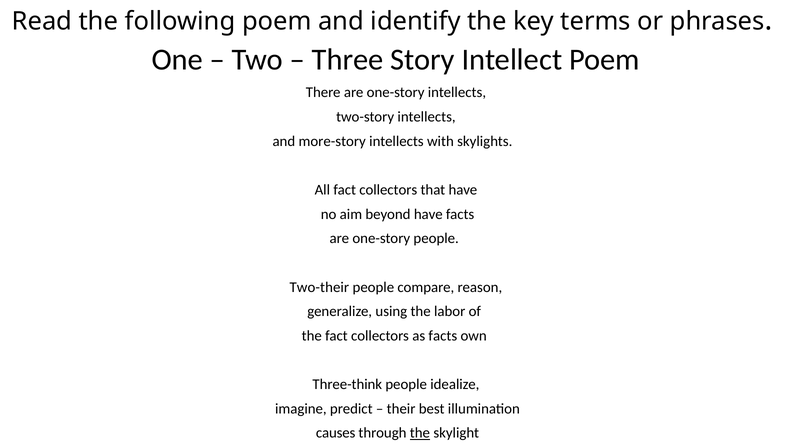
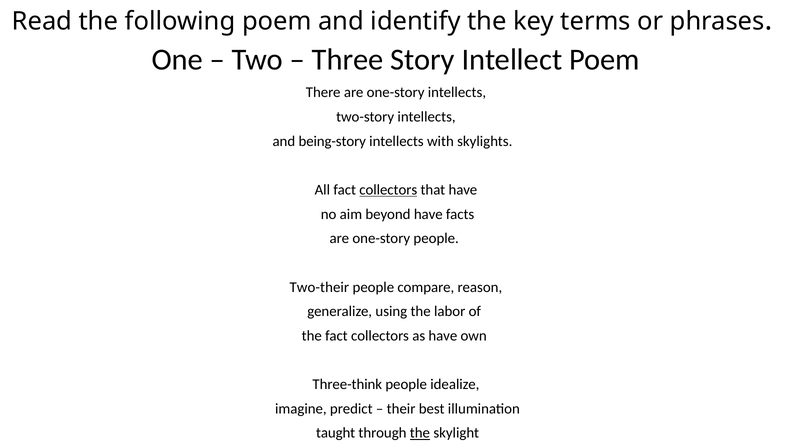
more-story: more-story -> being-story (332, 141)
collectors underline: none -> present (388, 190)
as facts: facts -> have (443, 335)
causes: causes -> taught (336, 433)
